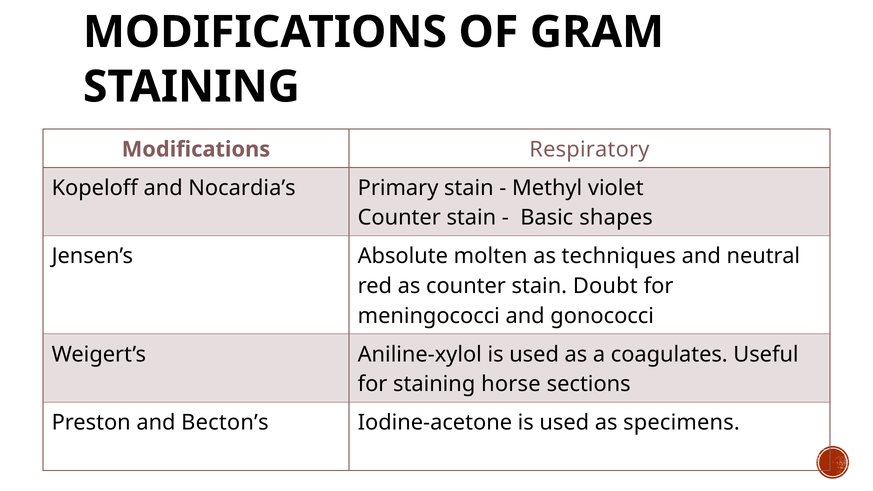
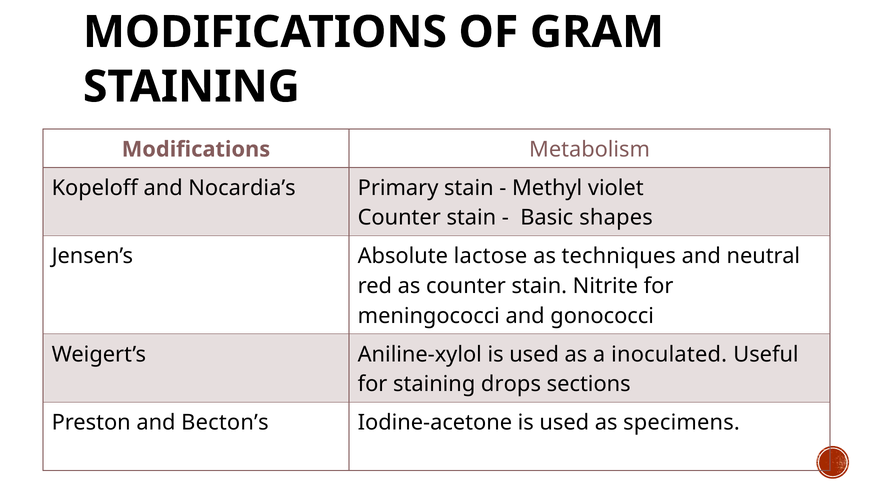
Respiratory: Respiratory -> Metabolism (590, 149)
molten: molten -> lactose (490, 256)
Doubt: Doubt -> Nitrite (605, 286)
coagulates: coagulates -> inoculated (669, 354)
horse: horse -> drops (511, 384)
